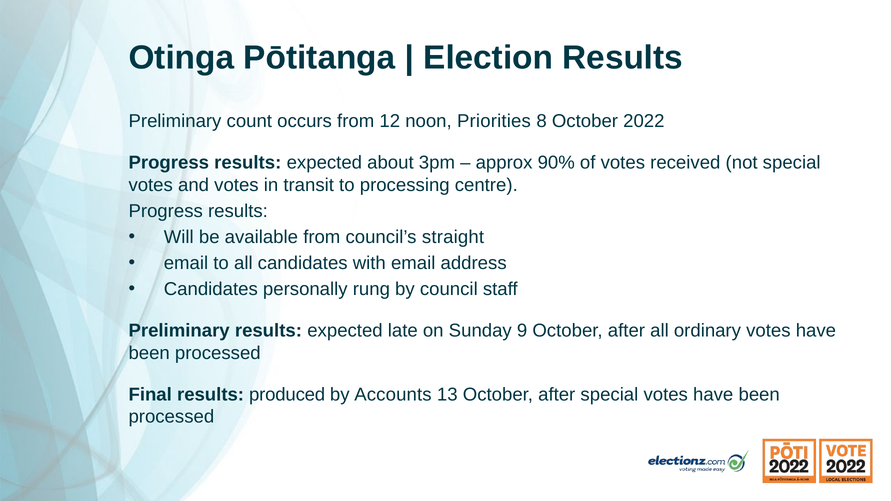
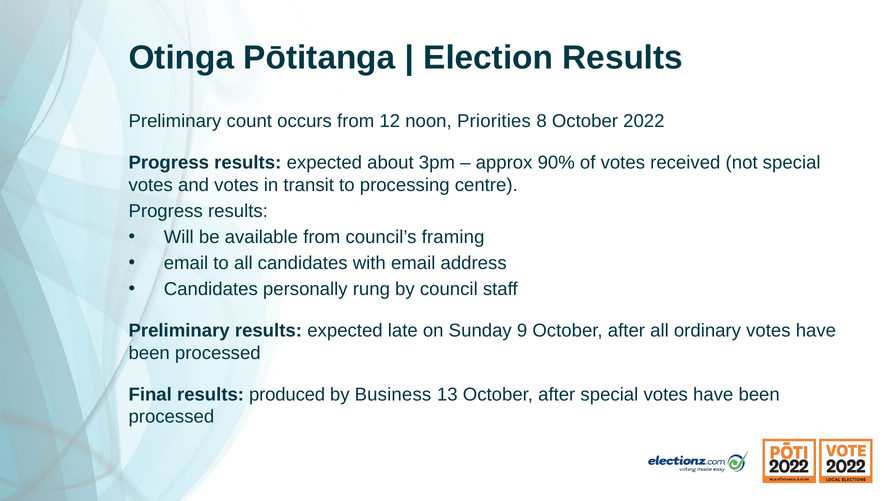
straight: straight -> framing (453, 237)
Accounts: Accounts -> Business (393, 395)
